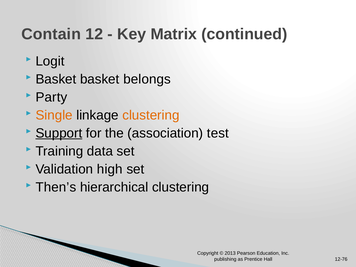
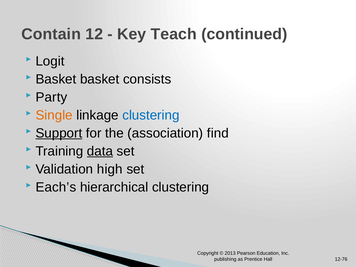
Matrix: Matrix -> Teach (174, 34)
belongs: belongs -> consists (147, 79)
clustering colour: orange -> blue (151, 115)
test: test -> find (218, 133)
data underline: none -> present (100, 151)
Then’s: Then’s -> Each’s (56, 187)
